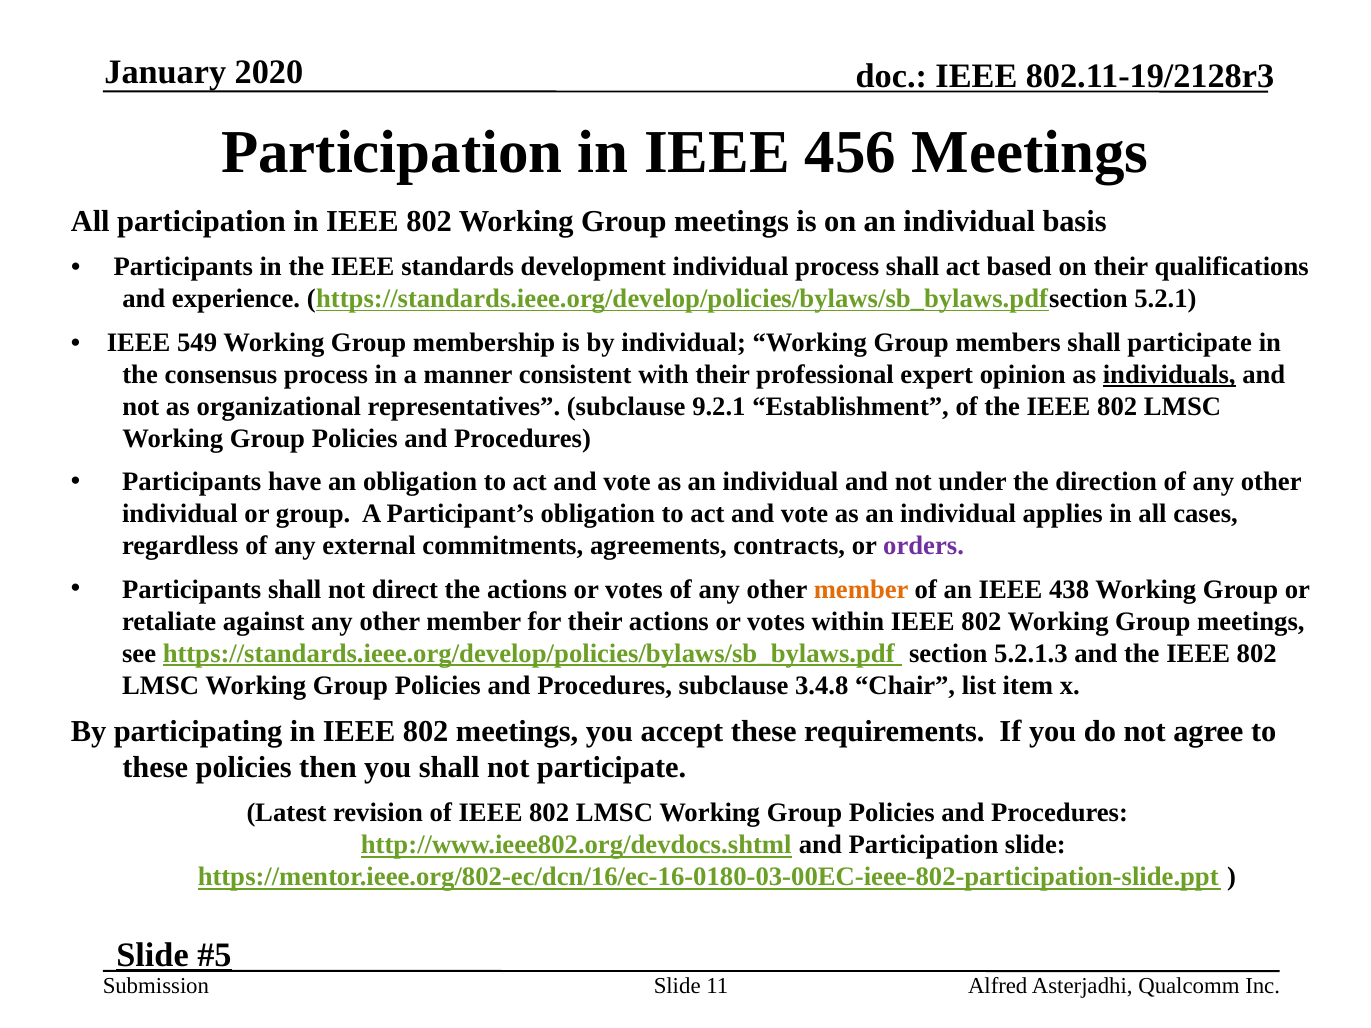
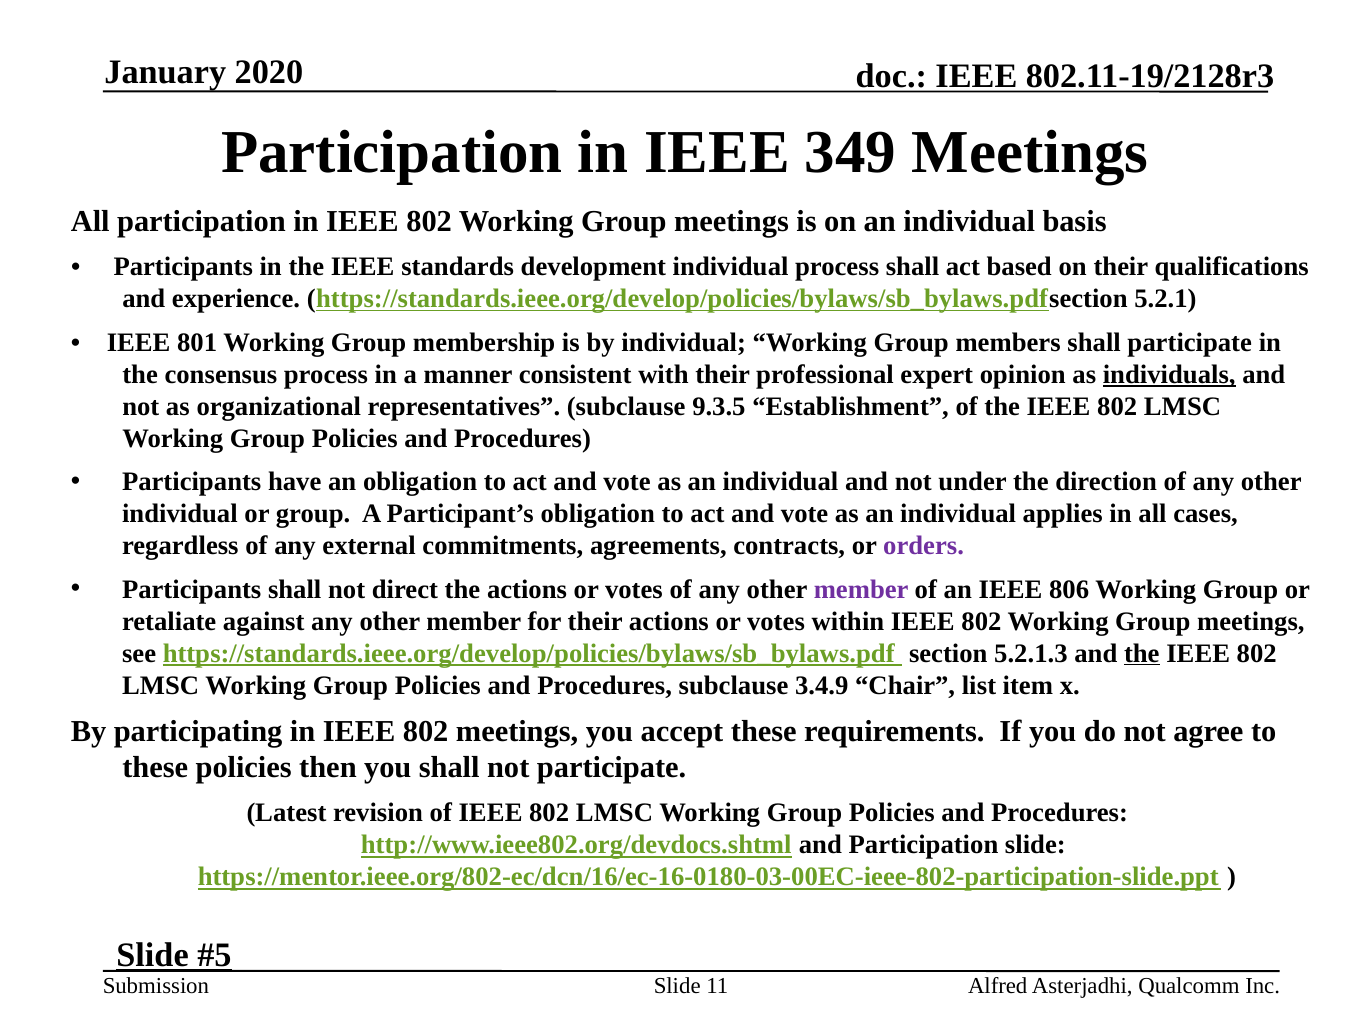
456: 456 -> 349 (851, 153)
549: 549 -> 801 (197, 342)
9.2.1: 9.2.1 -> 9.3.5 (719, 406)
member colour: orange -> purple (861, 589)
438: 438 -> 806 (1069, 589)
the underline: none -> present (1142, 653)
3.4.8: 3.4.8 -> 3.4.9 (822, 685)
